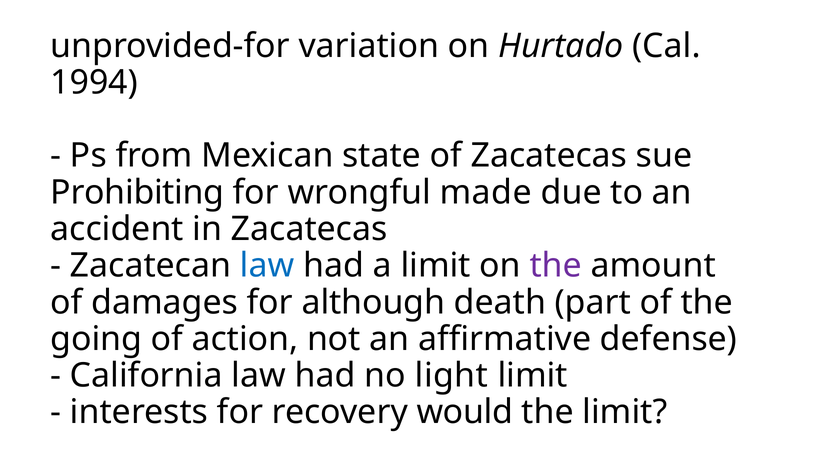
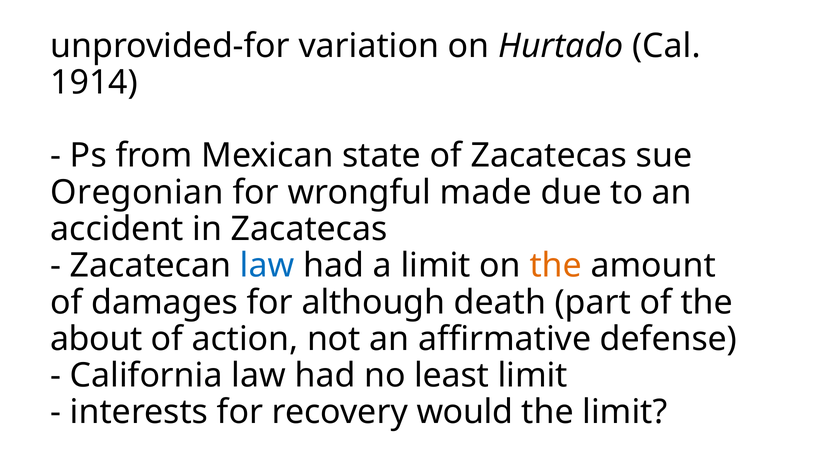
1994: 1994 -> 1914 (94, 82)
Prohibiting: Prohibiting -> Oregonian (137, 192)
the colour: purple -> orange (556, 266)
going: going -> about (96, 339)
light: light -> least (452, 376)
